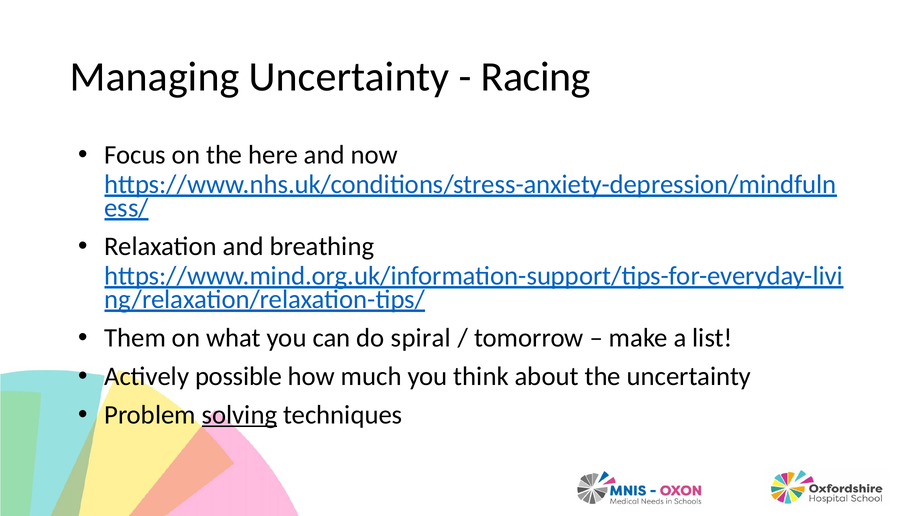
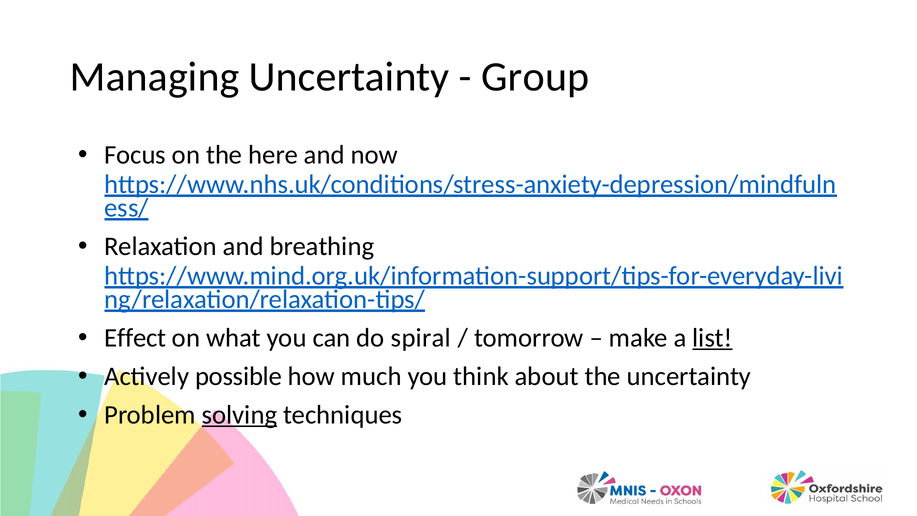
Racing: Racing -> Group (535, 77)
Them: Them -> Effect (135, 338)
list underline: none -> present (712, 338)
